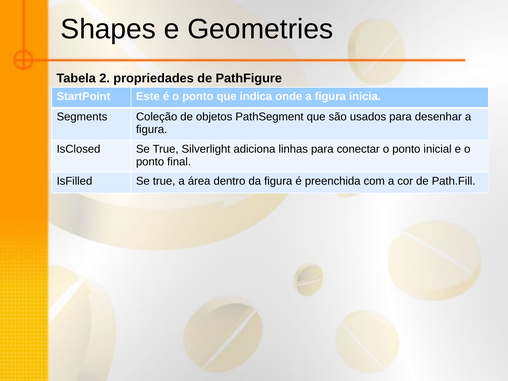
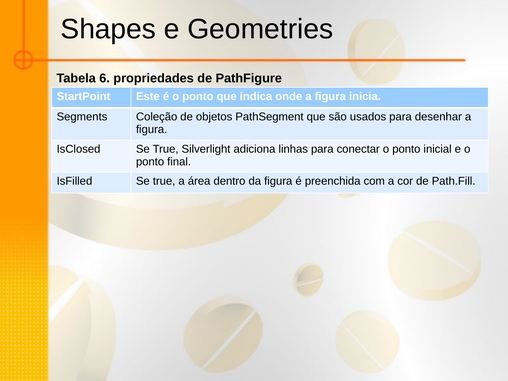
2: 2 -> 6 (105, 78)
